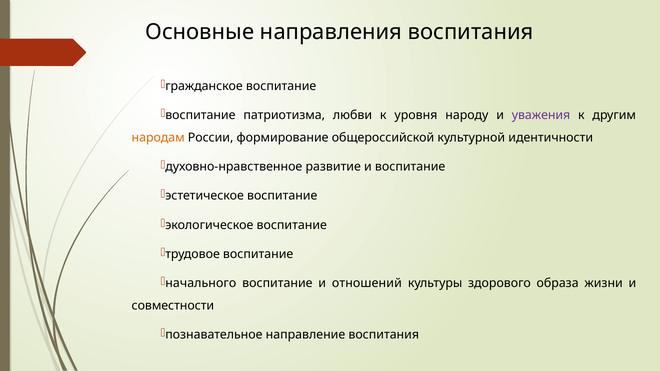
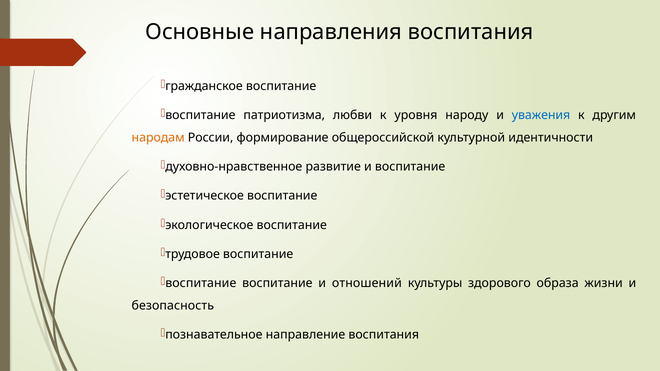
уважения colour: purple -> blue (541, 115)
начального: начального -> воспитание (201, 283)
совместности: совместности -> безопасность (173, 306)
